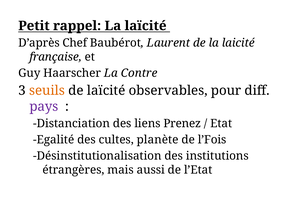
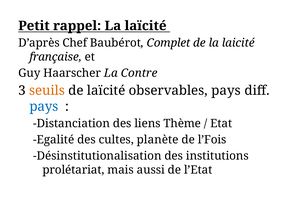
Laurent: Laurent -> Complet (169, 43)
observables pour: pour -> pays (226, 91)
pays colour: purple -> blue (44, 107)
Prenez: Prenez -> Thème (182, 124)
étrangères: étrangères -> prolétariat (73, 170)
